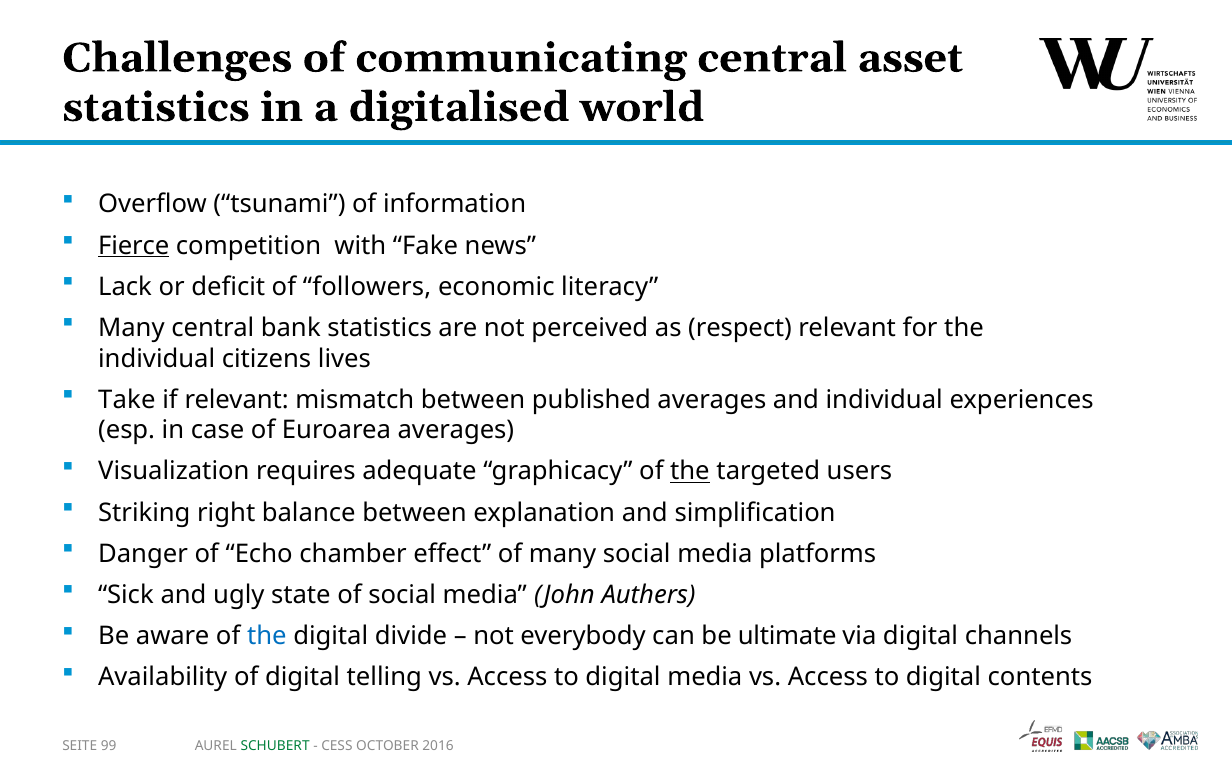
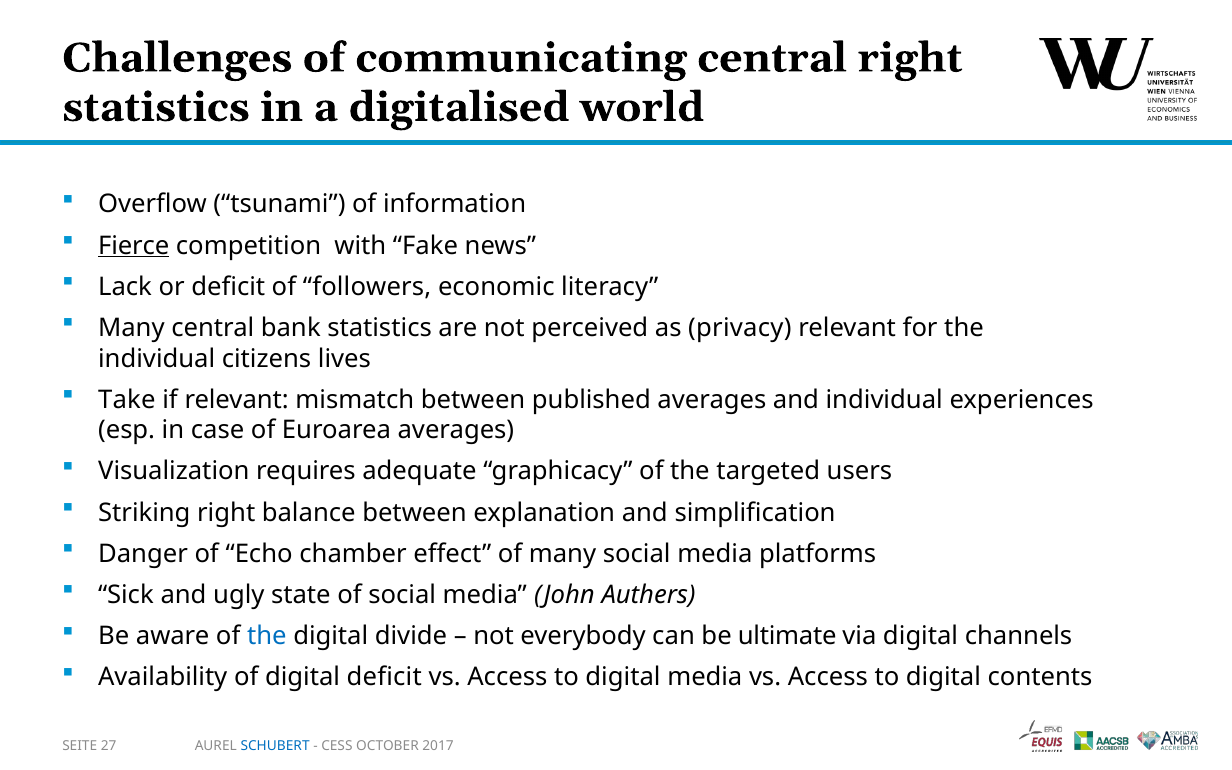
central asset: asset -> right (910, 58)
respect: respect -> privacy (740, 328)
the underline: present -> none (690, 472)
digital telling: telling -> deficit (384, 677)
99: 99 -> 27 (109, 746)
SCHUBERT colour: green -> blue (275, 746)
2016: 2016 -> 2017 (438, 746)
